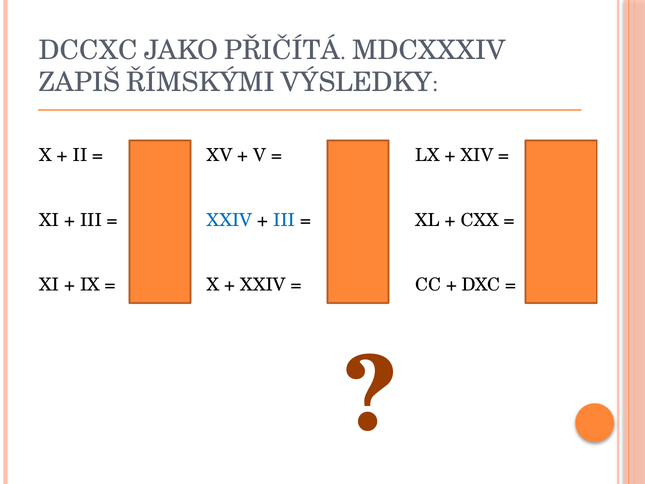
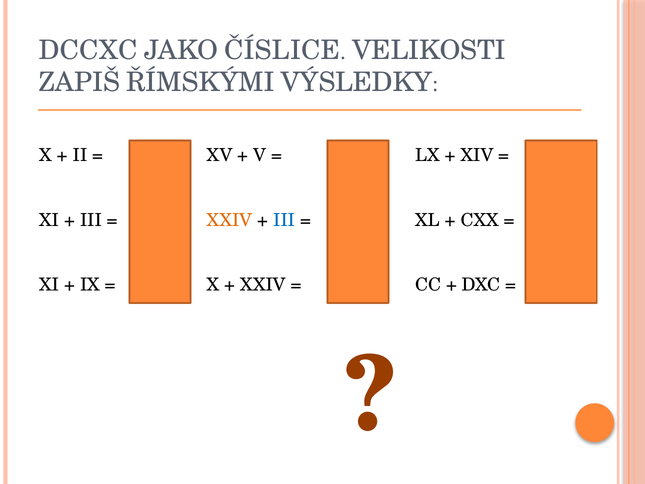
PŘIČÍTÁ: PŘIČÍTÁ -> ČÍSLICE (282, 50)
MDCXXXIV: MDCXXXIV -> VELIKOSTI (429, 50)
XXIV colour: blue -> orange (230, 220)
